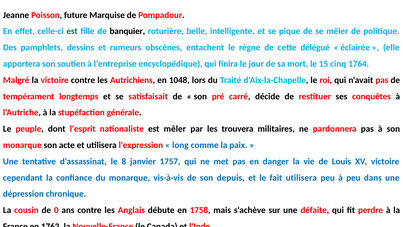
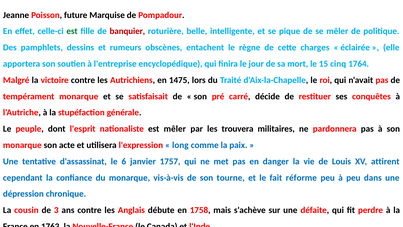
banquier colour: black -> red (127, 31)
délégué: délégué -> charges (315, 48)
1048: 1048 -> 1475 (179, 80)
tempérament longtemps: longtemps -> monarque (79, 96)
8: 8 -> 6 (124, 161)
XV victoire: victoire -> attirent (385, 161)
depuis: depuis -> tourne (231, 177)
fait utilisera: utilisera -> réforme (301, 177)
0: 0 -> 3 (56, 210)
